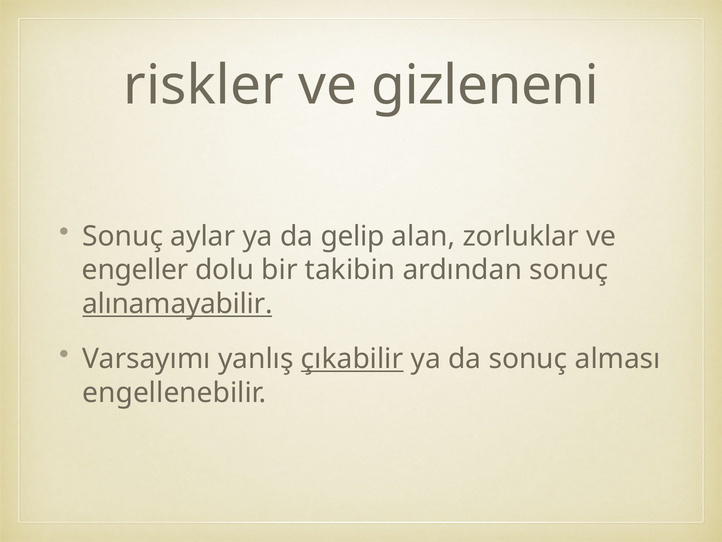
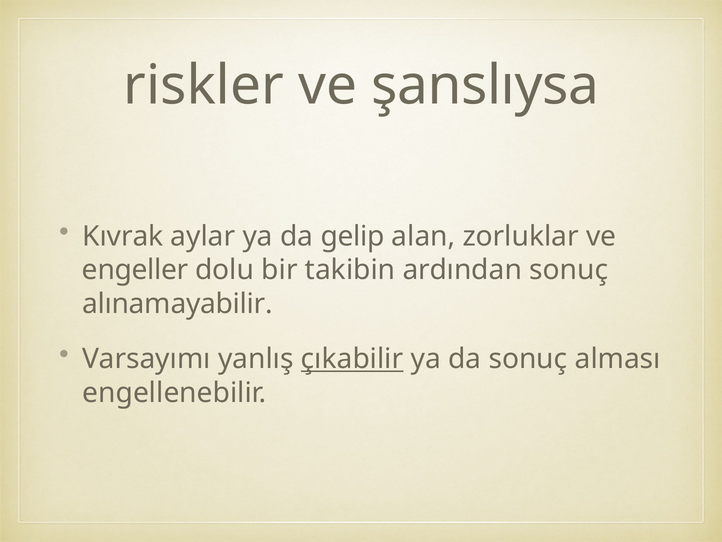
gizleneni: gizleneni -> şanslıysa (485, 86)
Sonuç: Sonuç -> Kıvrak (123, 236)
alınamayabilir underline: present -> none (177, 304)
